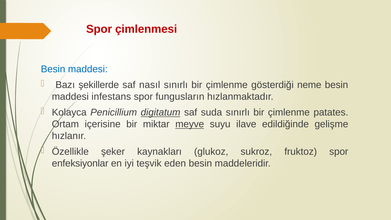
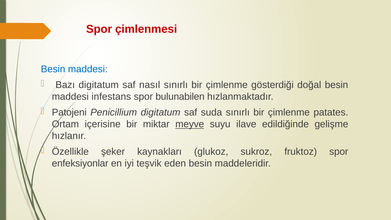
Bazı şekillerde: şekillerde -> digitatum (99, 85)
neme: neme -> doğal (309, 85)
fungusların: fungusların -> bulunabilen (180, 97)
Kolayca: Kolayca -> Patojeni (69, 112)
digitatum underline: present -> none (161, 112)
